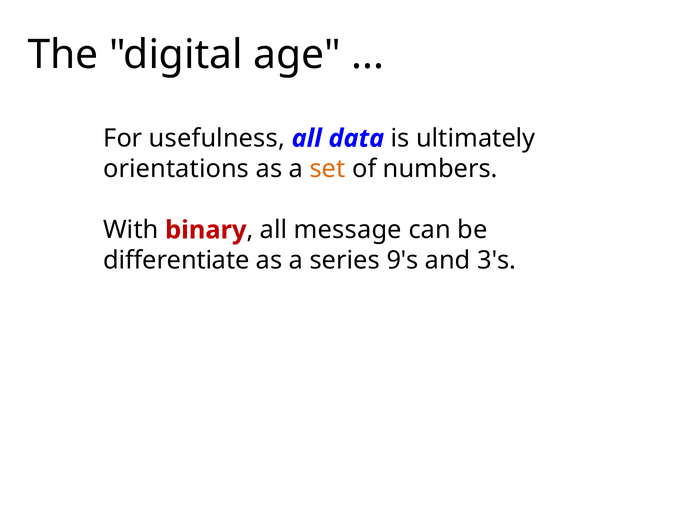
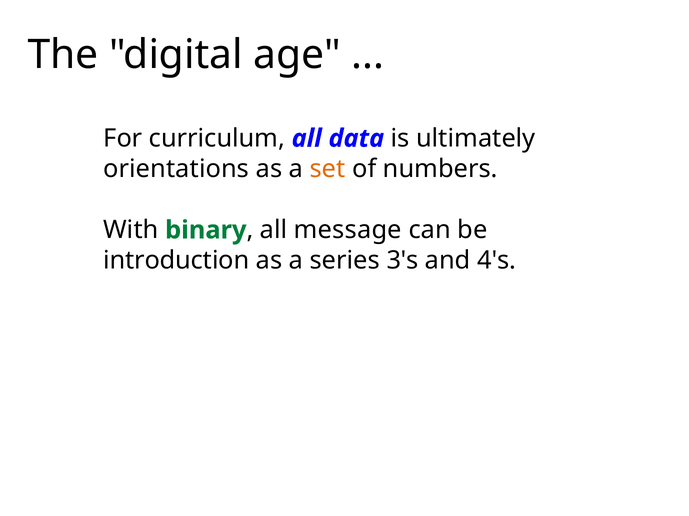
usefulness: usefulness -> curriculum (217, 139)
binary colour: red -> green (206, 230)
differentiate: differentiate -> introduction (176, 261)
9's: 9's -> 3's (403, 261)
3's: 3's -> 4's (497, 261)
